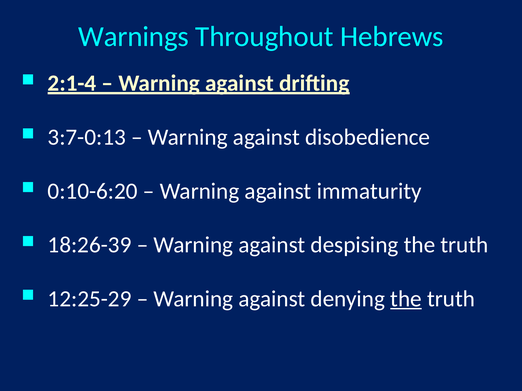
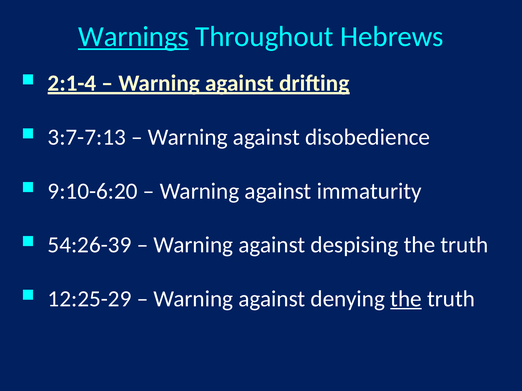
Warnings underline: none -> present (133, 37)
3:7-0:13: 3:7-0:13 -> 3:7-7:13 (87, 137)
0:10-6:20: 0:10-6:20 -> 9:10-6:20 (93, 191)
18:26-39: 18:26-39 -> 54:26-39 (90, 245)
